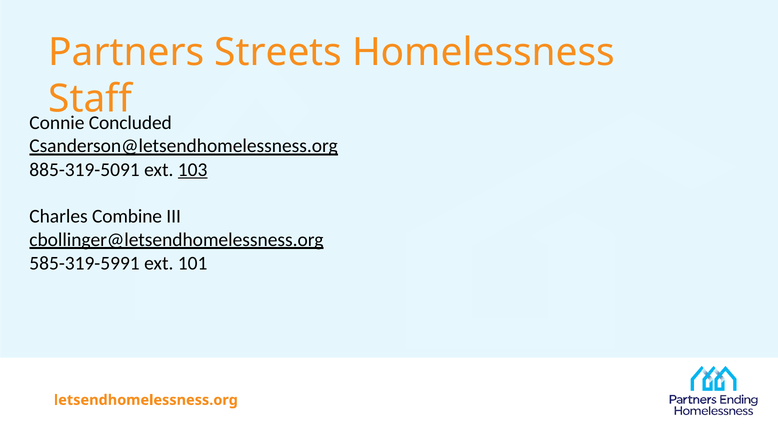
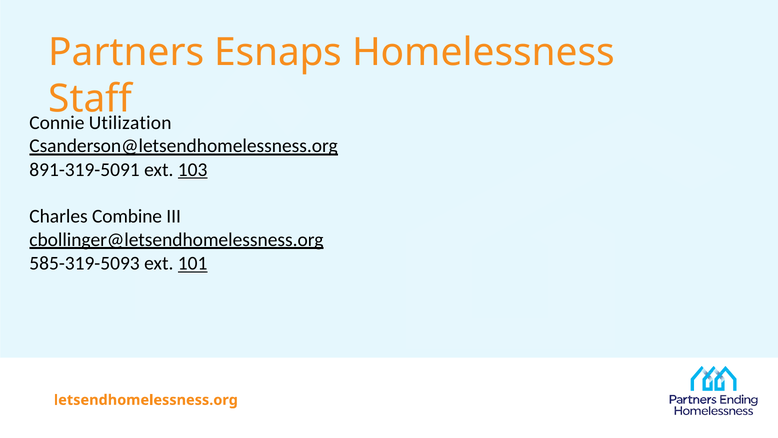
Streets: Streets -> Esnaps (278, 52)
Concluded: Concluded -> Utilization (130, 122)
885-319-5091: 885-319-5091 -> 891-319-5091 (85, 170)
585-319-5991: 585-319-5991 -> 585-319-5093 (85, 263)
101 underline: none -> present (193, 263)
